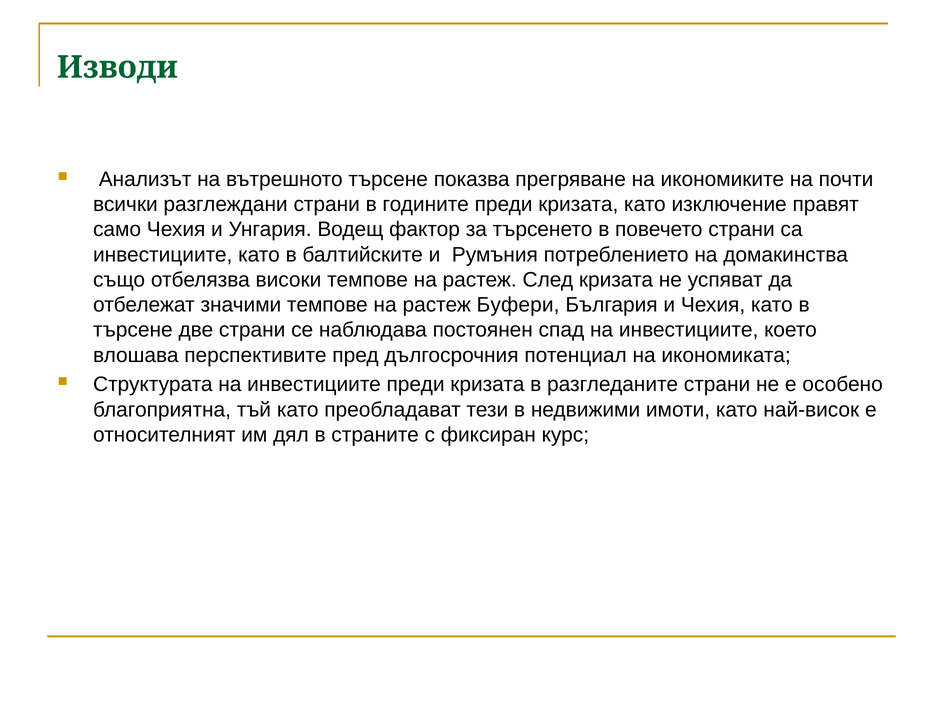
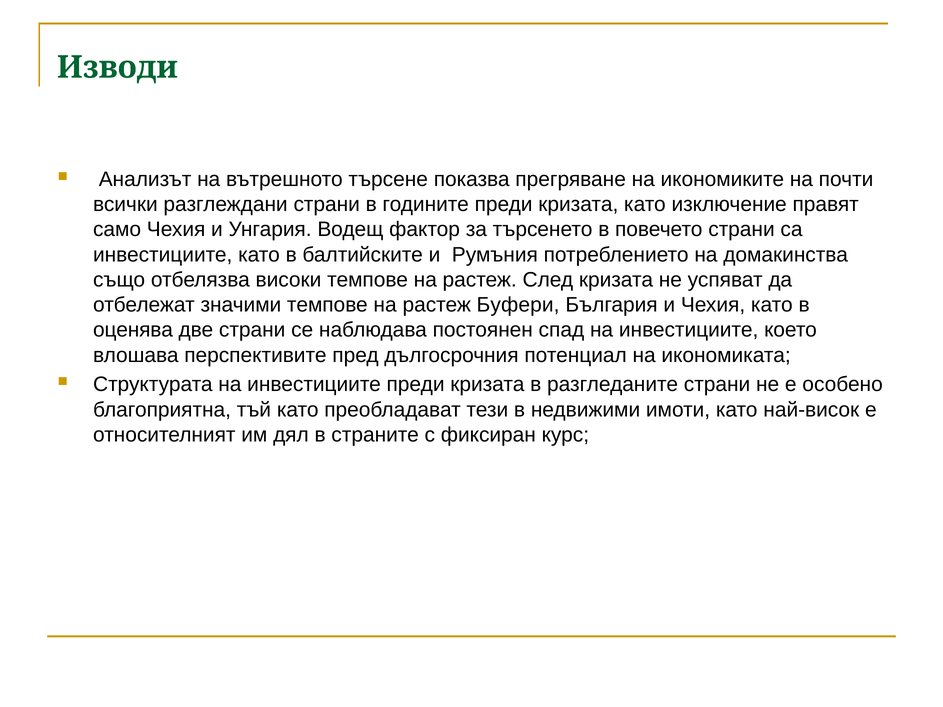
търсене: търсене -> оценява (133, 330)
